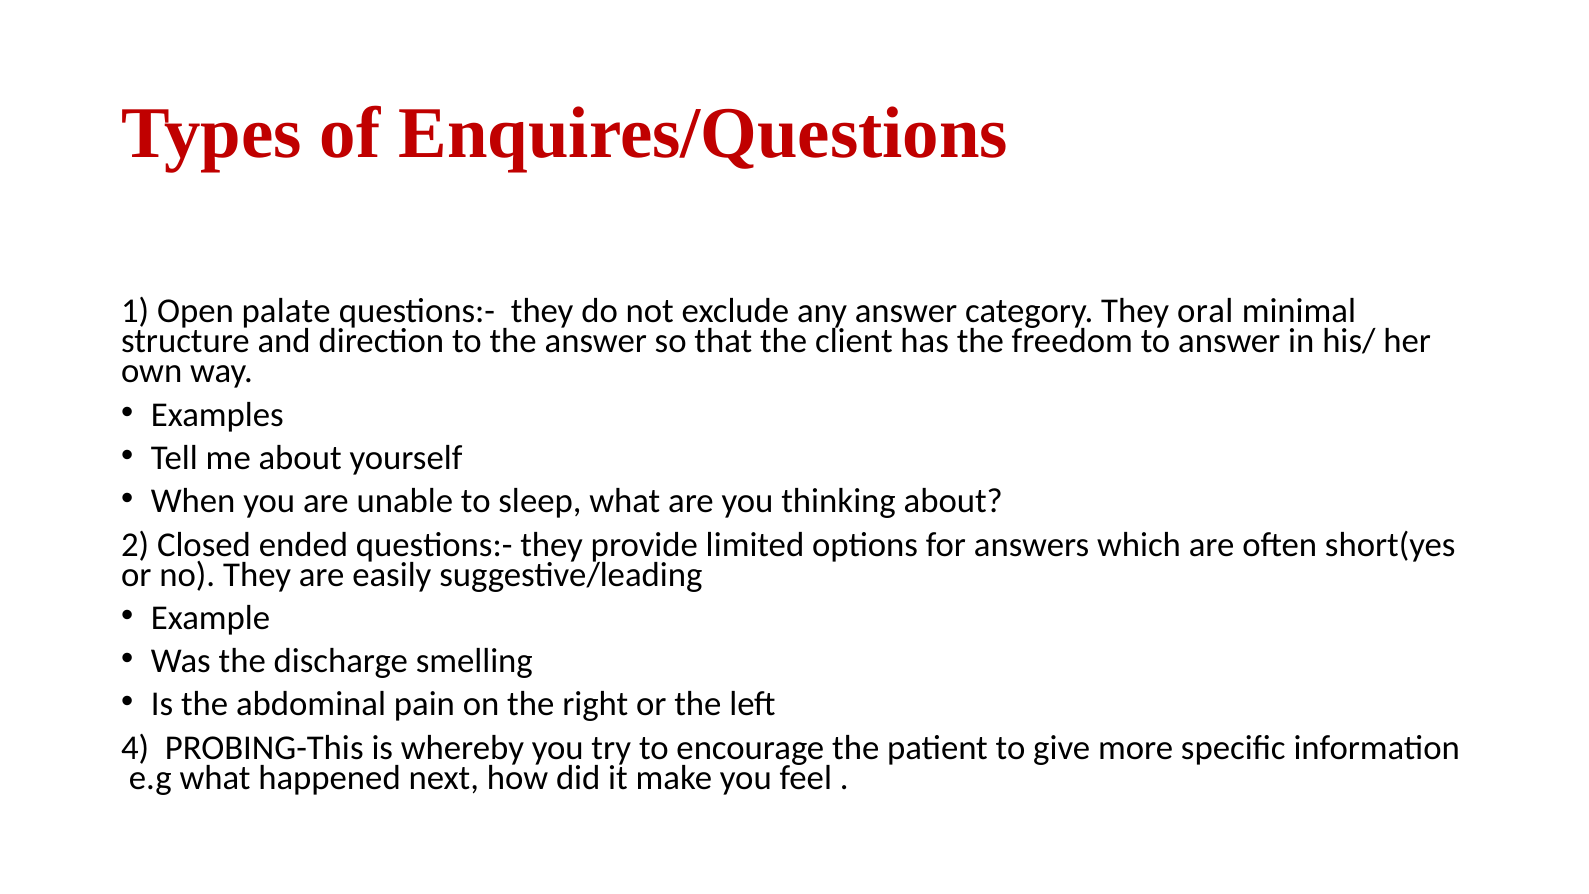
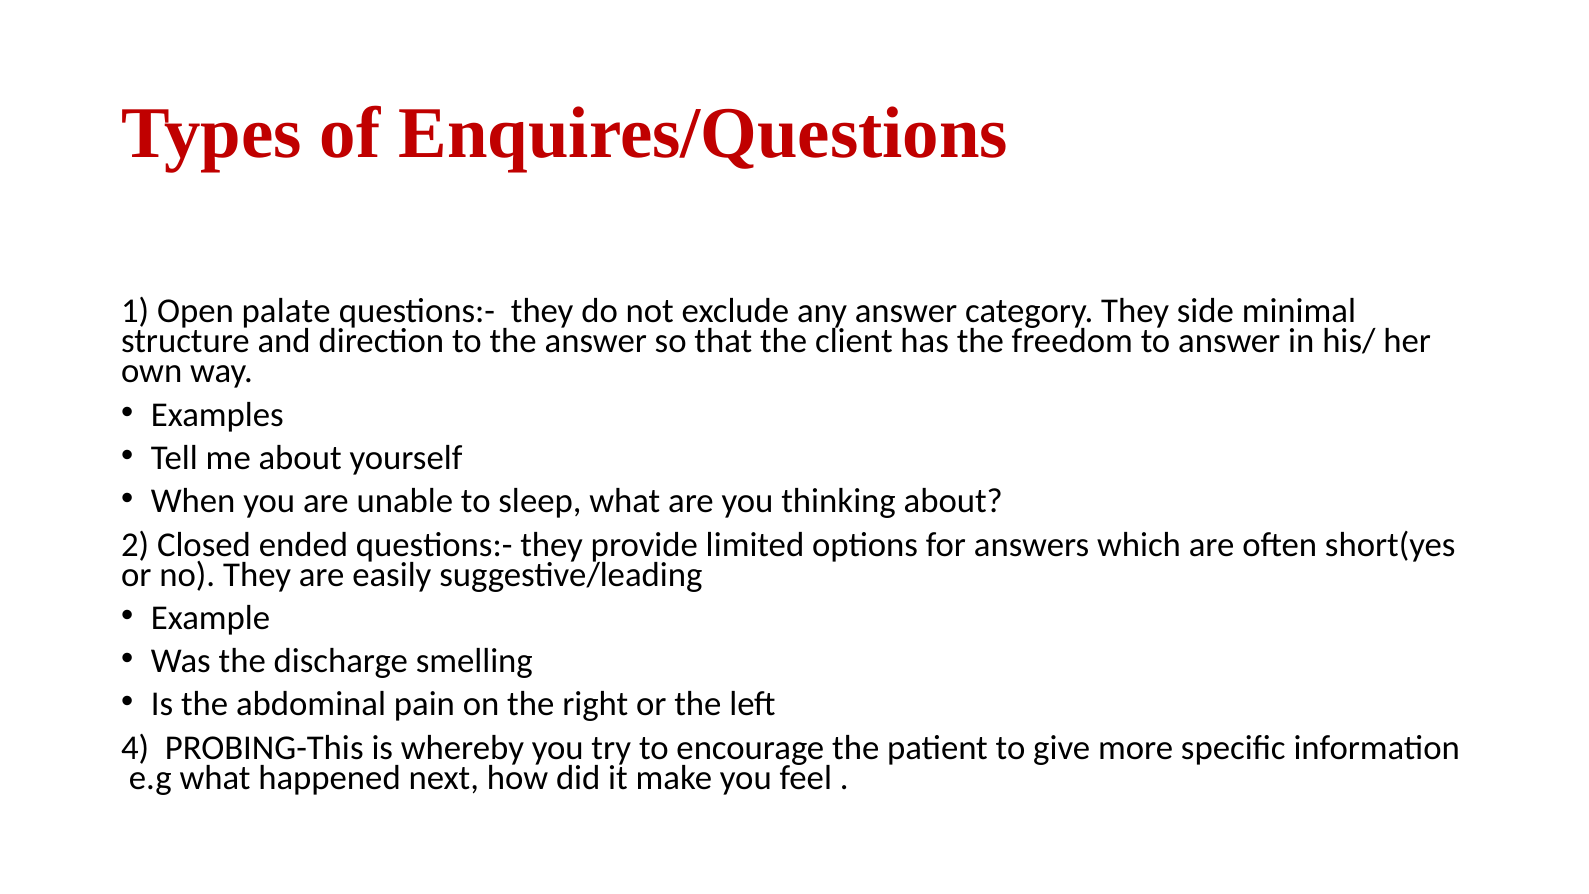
oral: oral -> side (1205, 311)
